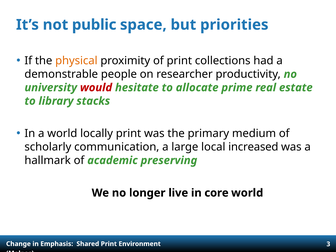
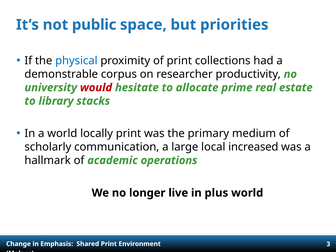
physical colour: orange -> blue (76, 61)
people: people -> corpus (119, 74)
preserving: preserving -> operations (169, 160)
core: core -> plus (216, 193)
